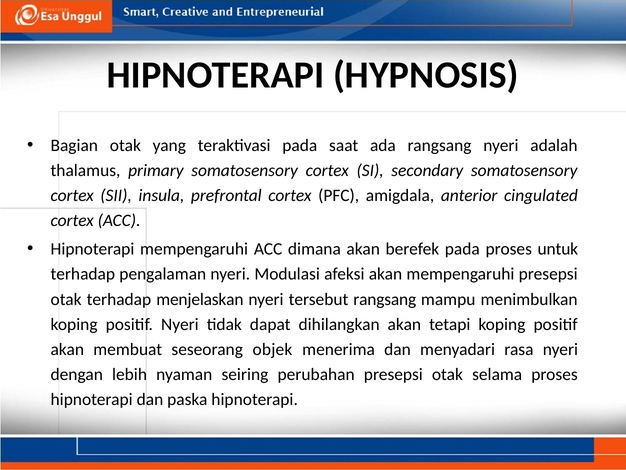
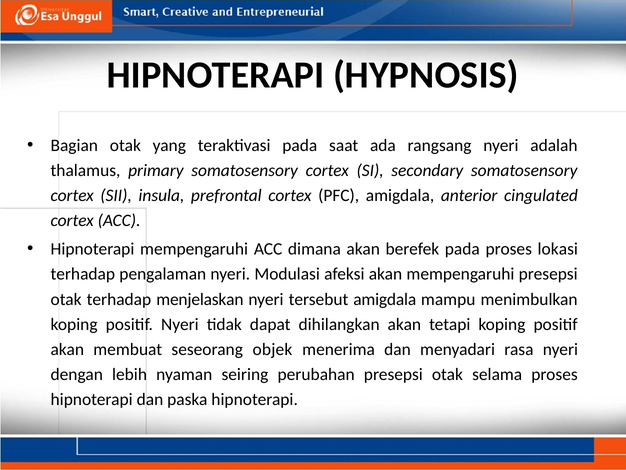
untuk: untuk -> lokasi (558, 249)
tersebut rangsang: rangsang -> amigdala (385, 299)
